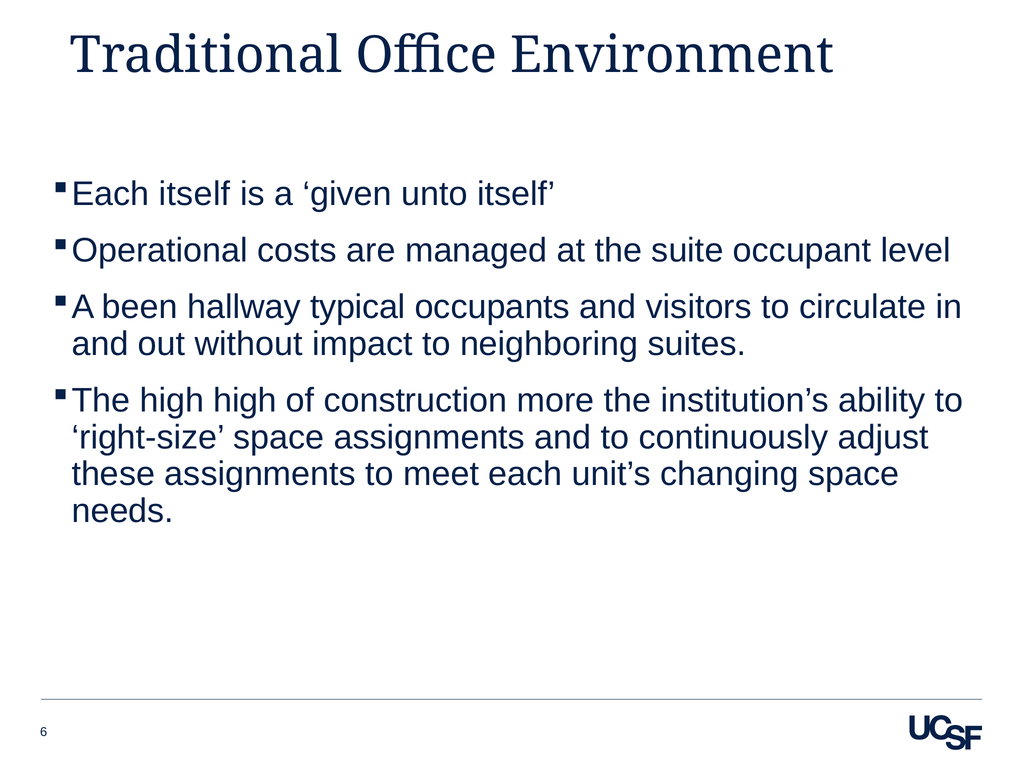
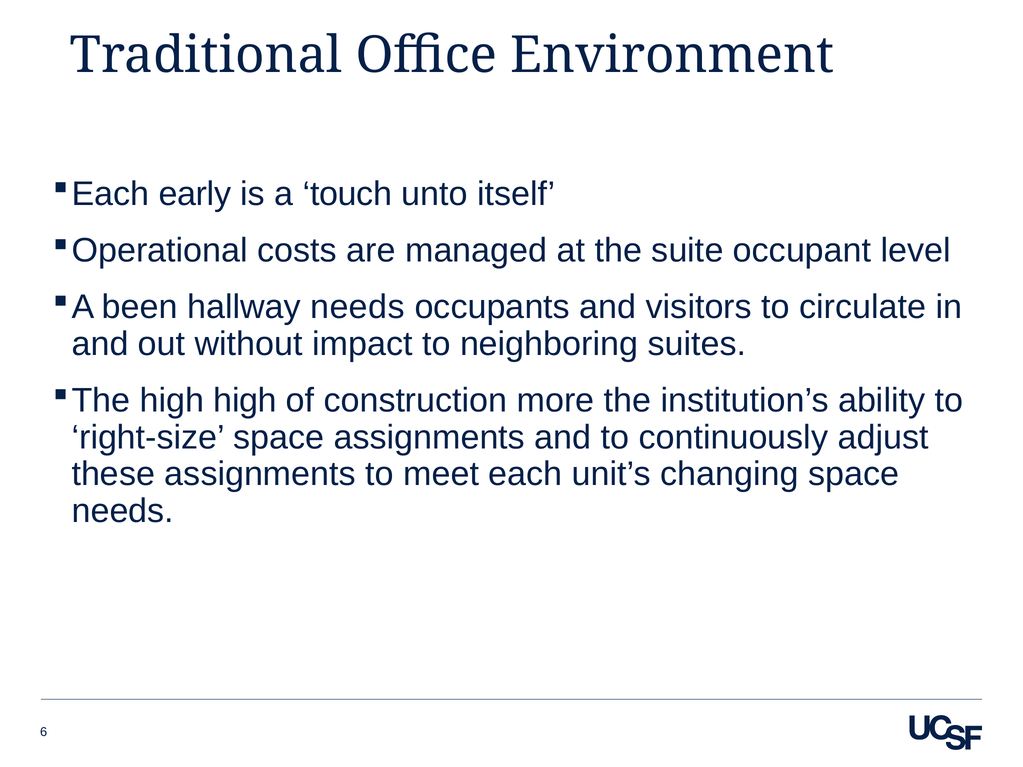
itself: itself -> early (195, 194)
given: given -> touch (347, 194)
hallway typical: typical -> needs (357, 307)
